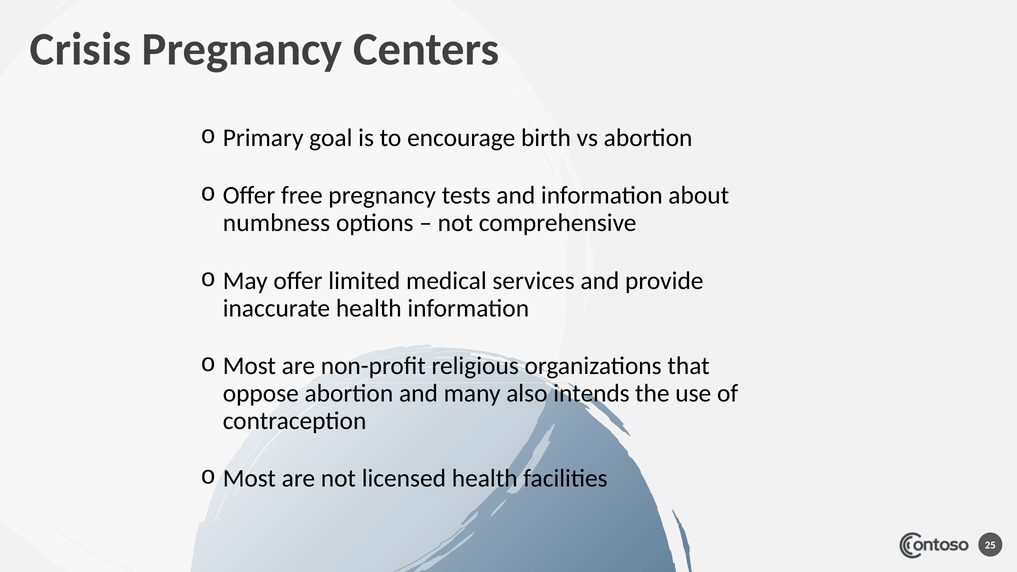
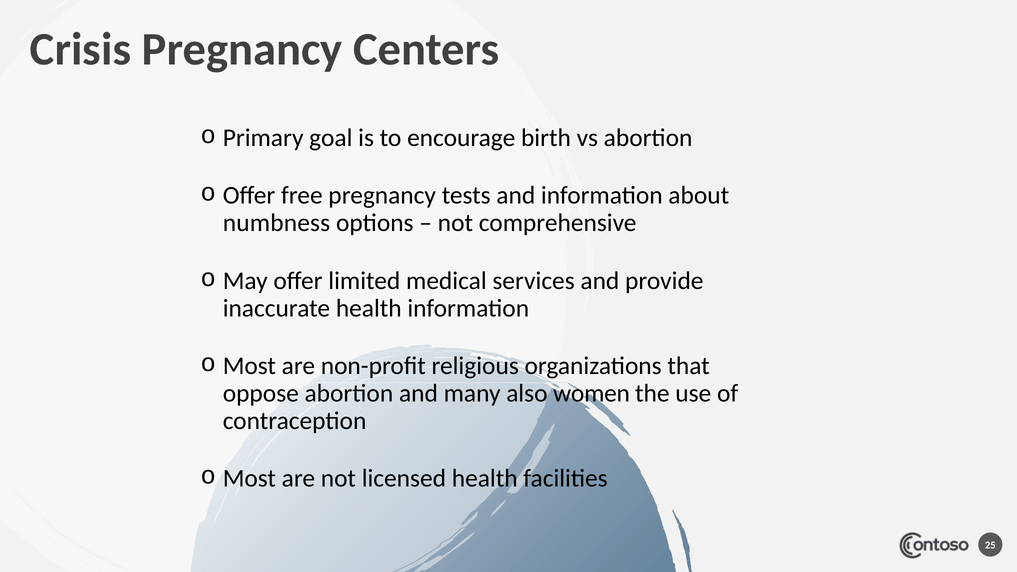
intends: intends -> women (592, 393)
